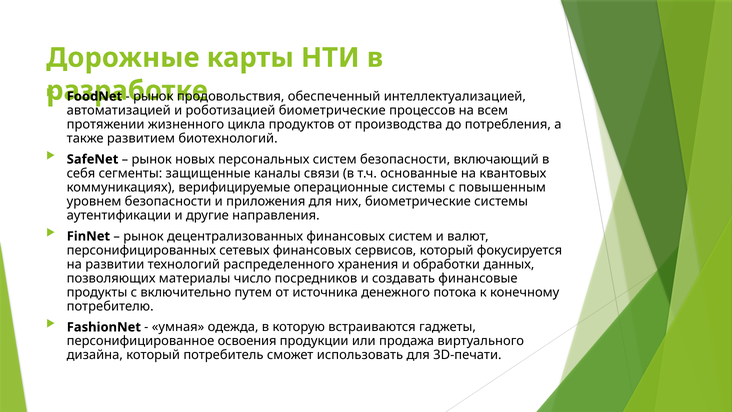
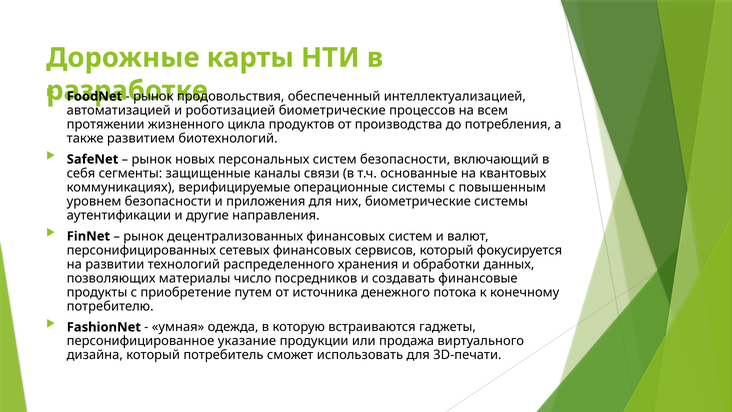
включительно: включительно -> приобретение (186, 292)
освоения: освоения -> указание (247, 341)
